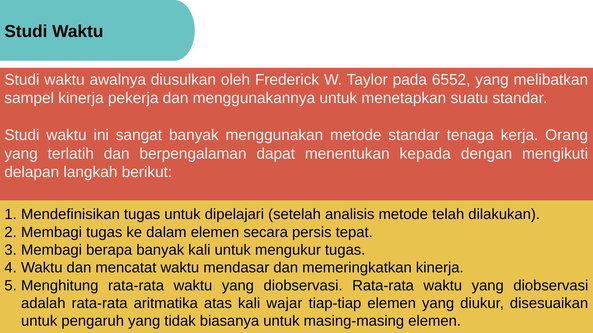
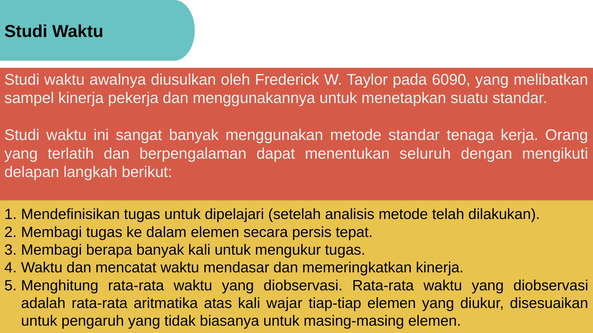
6552: 6552 -> 6090 (451, 80)
kepada: kepada -> seluruh (425, 154)
